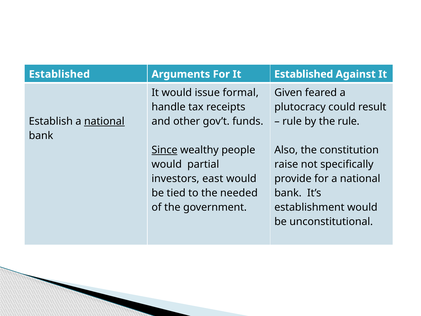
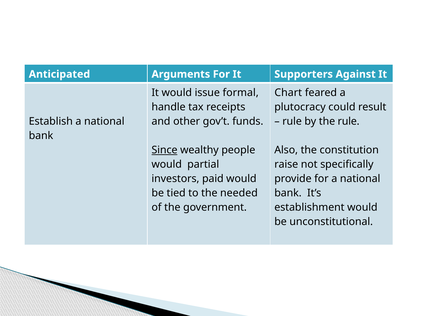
Established: Established -> Anticipated (59, 74)
It Established: Established -> Supporters (304, 74)
Given: Given -> Chart (288, 93)
national underline: present -> none (104, 121)
east: east -> paid (213, 179)
